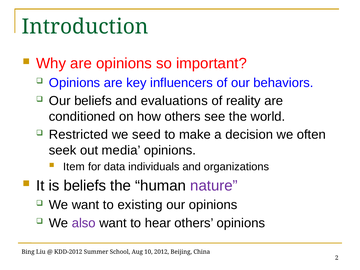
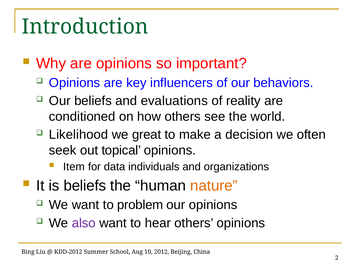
Restricted: Restricted -> Likelihood (79, 135)
seed: seed -> great (147, 135)
media: media -> topical (121, 150)
nature colour: purple -> orange (214, 186)
existing: existing -> problem (140, 205)
